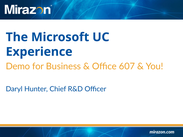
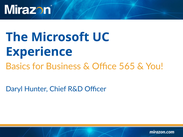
Demo: Demo -> Basics (18, 66)
607: 607 -> 565 (127, 66)
